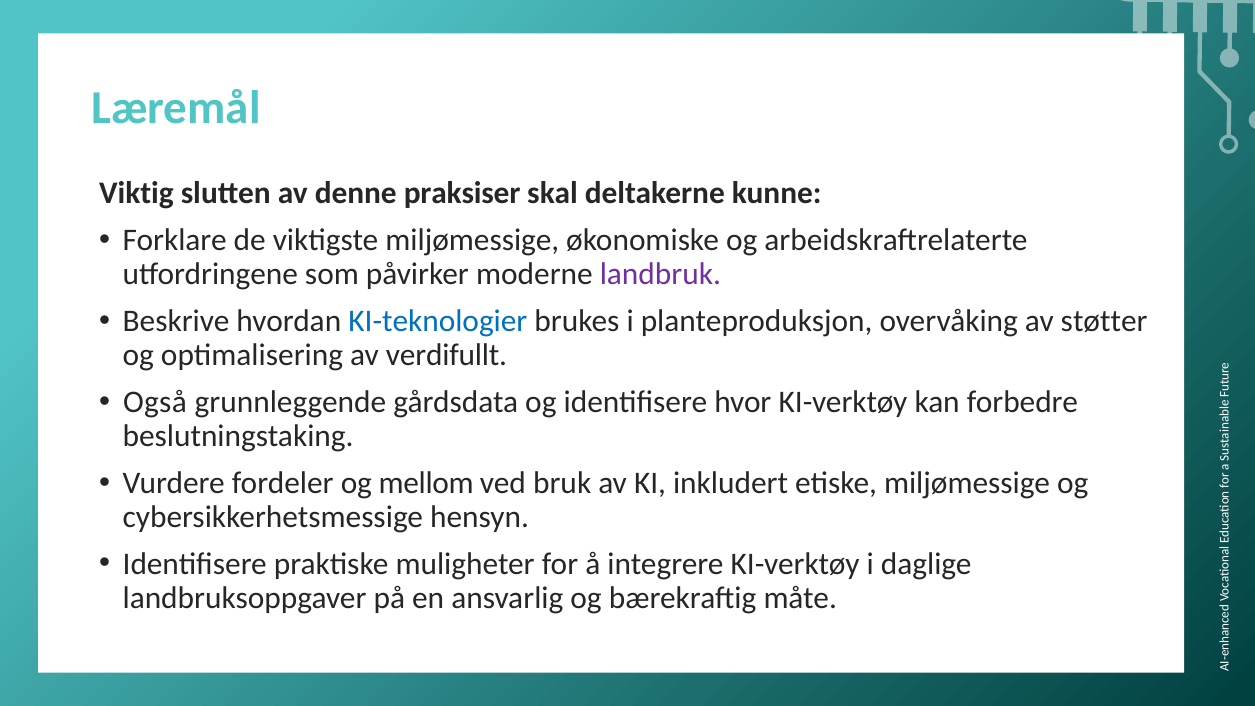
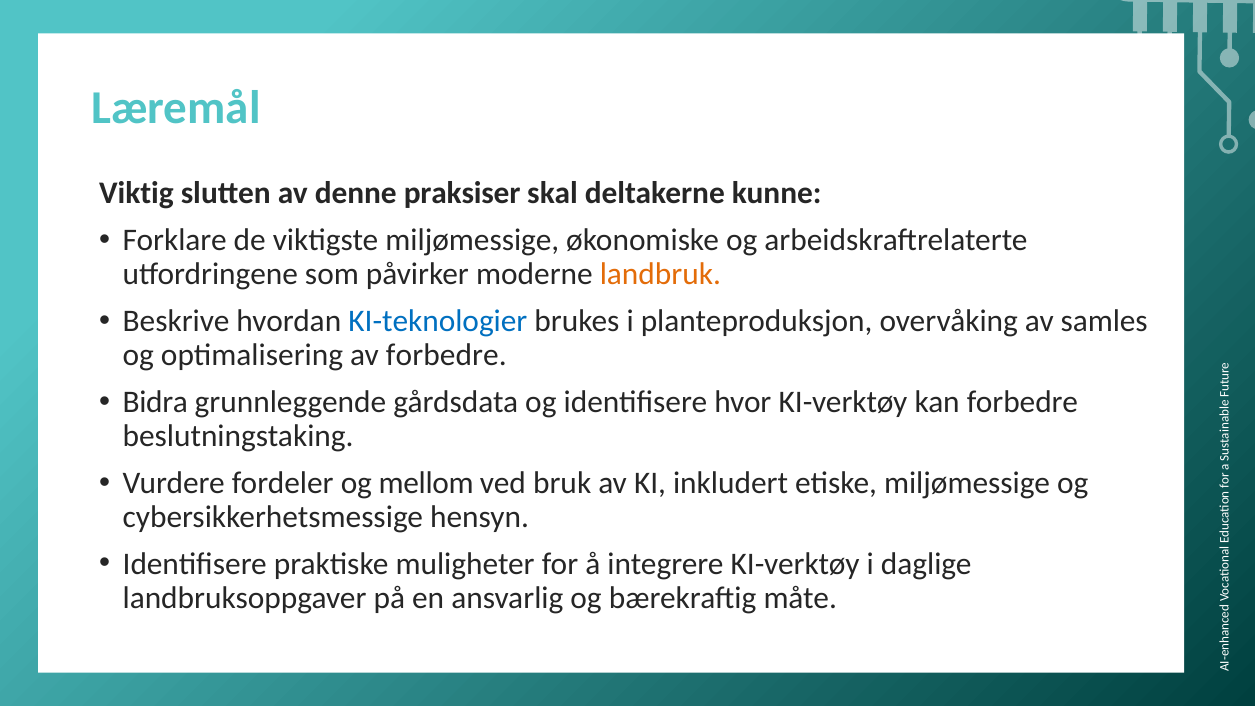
landbruk colour: purple -> orange (660, 274)
støtter: støtter -> samles (1104, 321)
av verdifullt: verdifullt -> forbedre (446, 355)
Også: Også -> Bidra (155, 402)
